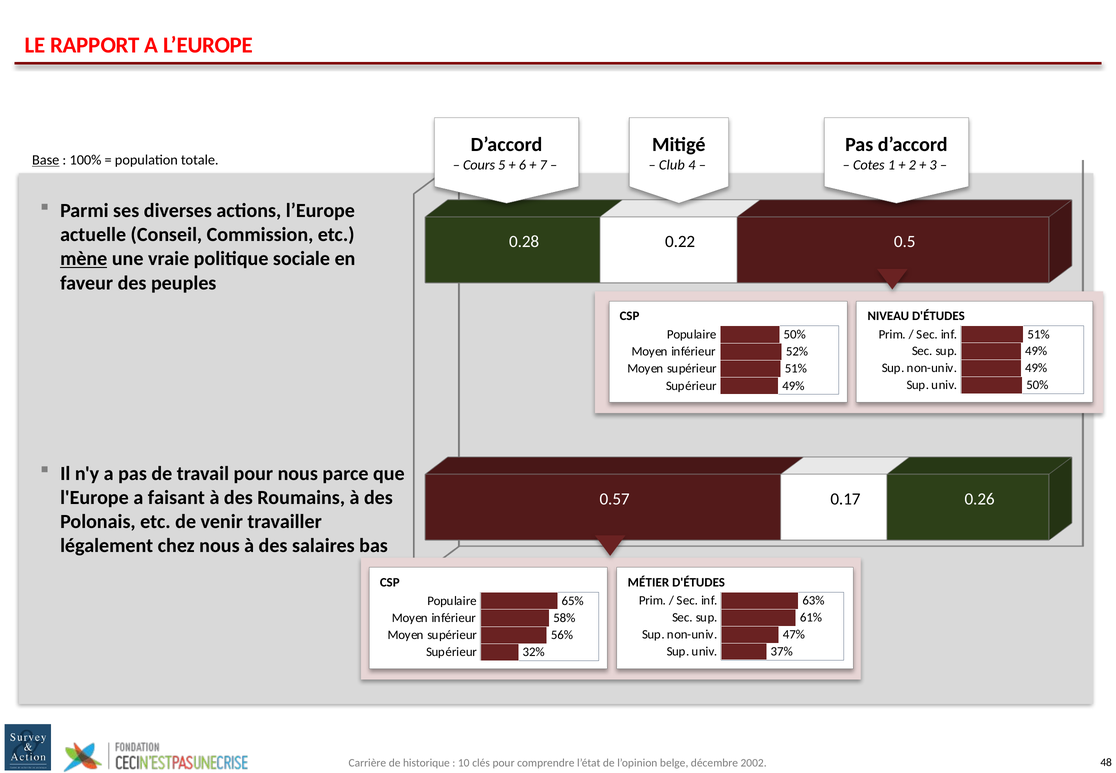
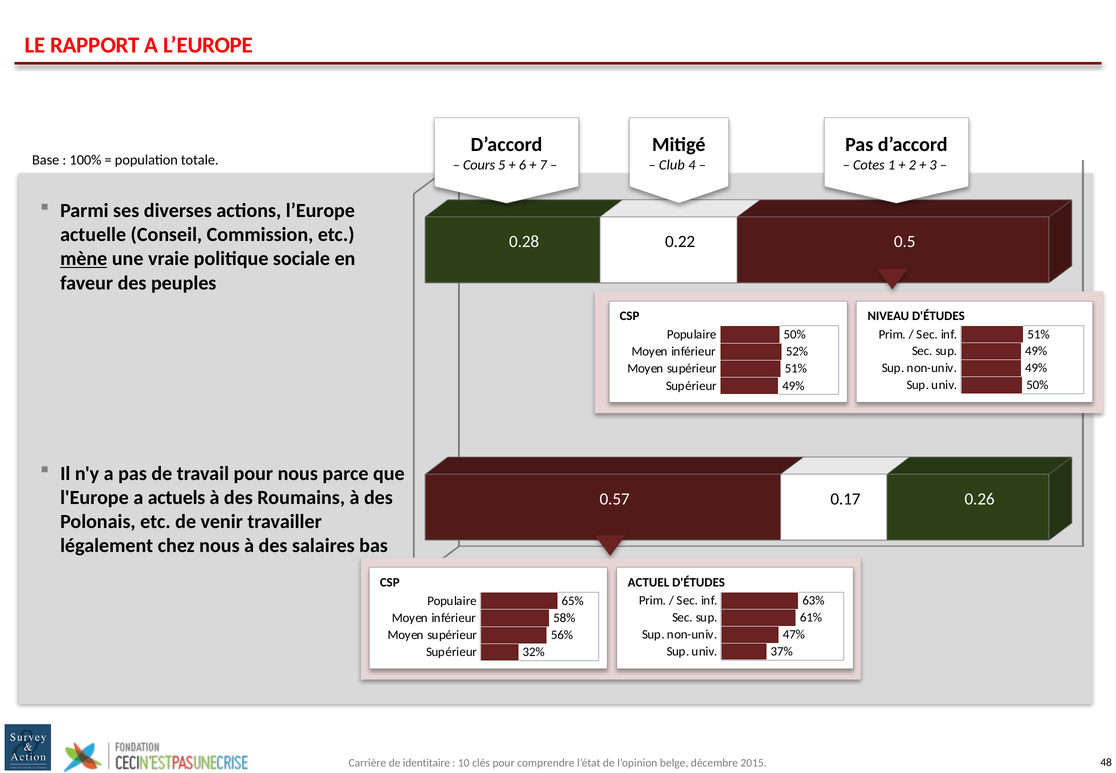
Base underline: present -> none (46, 160)
faisant: faisant -> actuels (176, 497)
MÉTIER: MÉTIER -> ACTUEL (648, 582)
historique: historique -> identitaire (426, 762)
2002: 2002 -> 2015 (754, 762)
